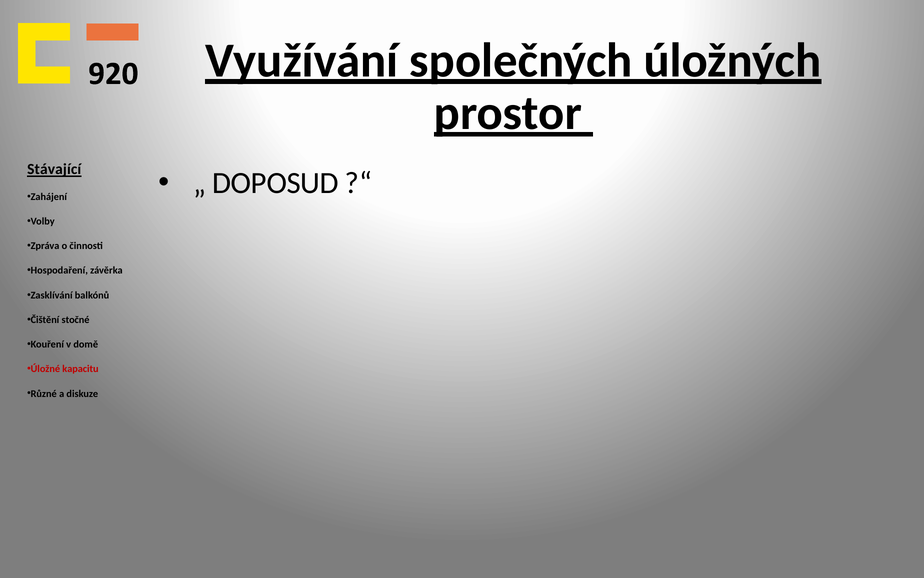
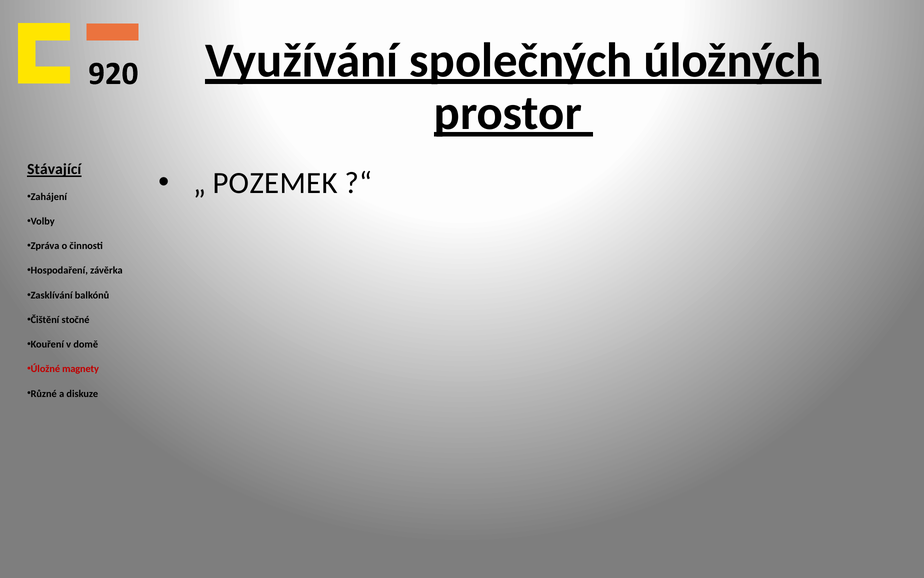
DOPOSUD: DOPOSUD -> POZEMEK (275, 183)
kapacitu: kapacitu -> magnety (81, 369)
